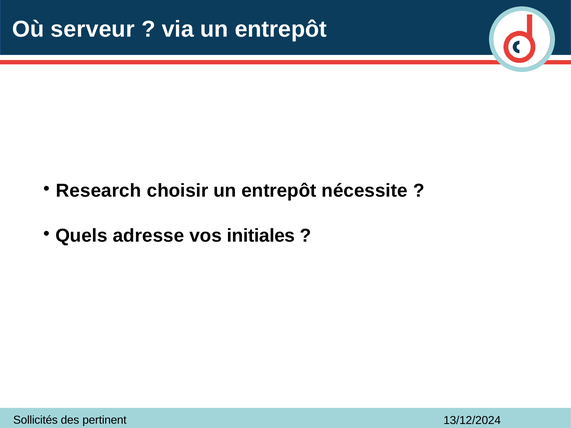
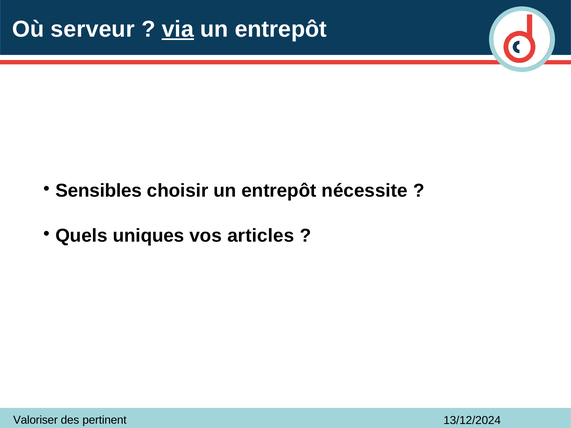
via underline: none -> present (178, 29)
Research: Research -> Sensibles (99, 191)
adresse: adresse -> uniques (149, 236)
initiales: initiales -> articles (261, 236)
Sollicités: Sollicités -> Valoriser (35, 420)
